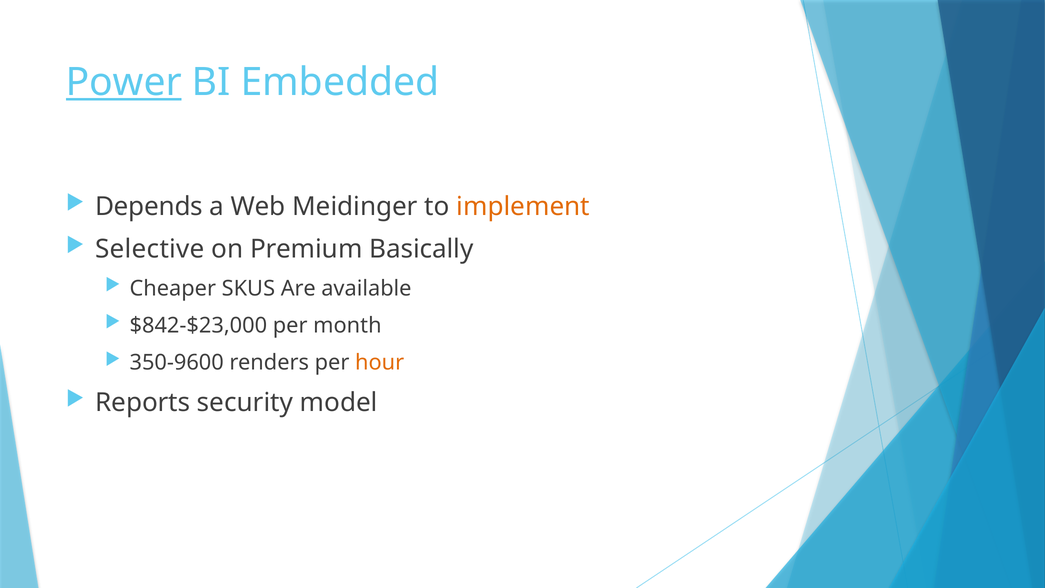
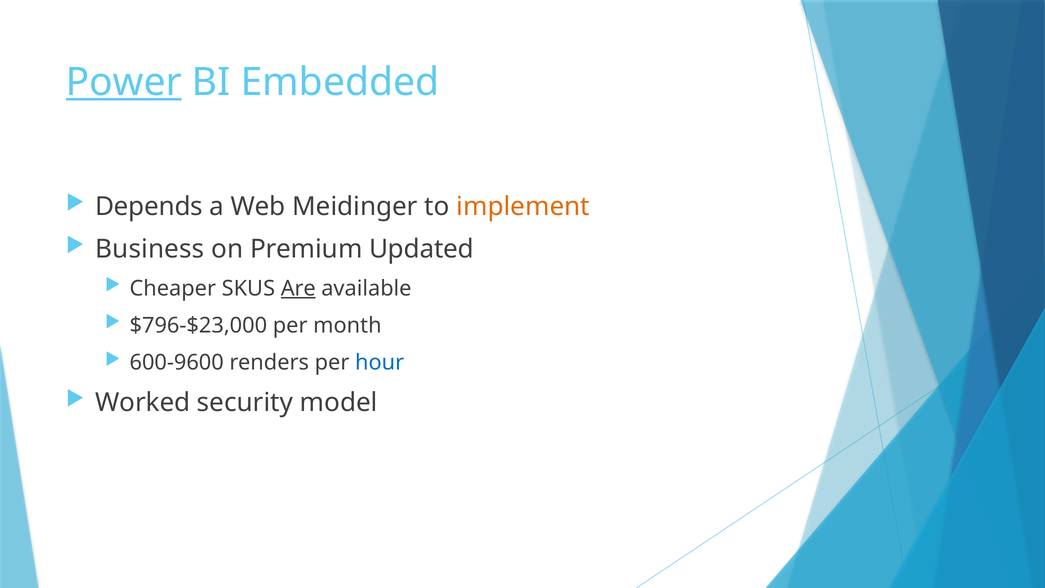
Selective: Selective -> Business (150, 249)
Basically: Basically -> Updated (421, 249)
Are underline: none -> present (298, 288)
$842-$23,000: $842-$23,000 -> $796-$23,000 (198, 325)
350-9600: 350-9600 -> 600-9600 (177, 362)
hour colour: orange -> blue (380, 362)
Reports: Reports -> Worked (143, 402)
